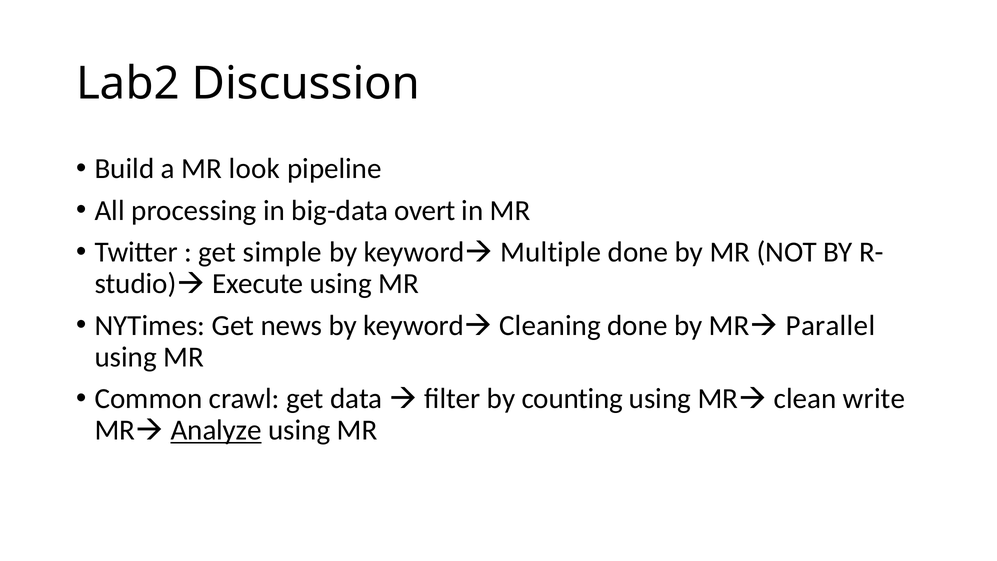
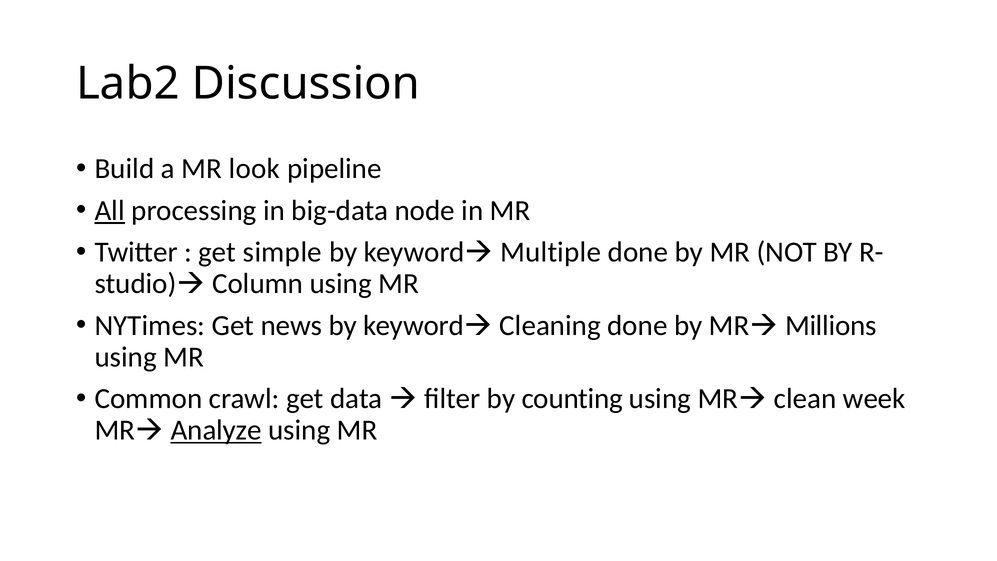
All underline: none -> present (110, 210)
overt: overt -> node (425, 210)
Execute: Execute -> Column (258, 284)
Parallel: Parallel -> Millions (831, 325)
write: write -> week (874, 399)
